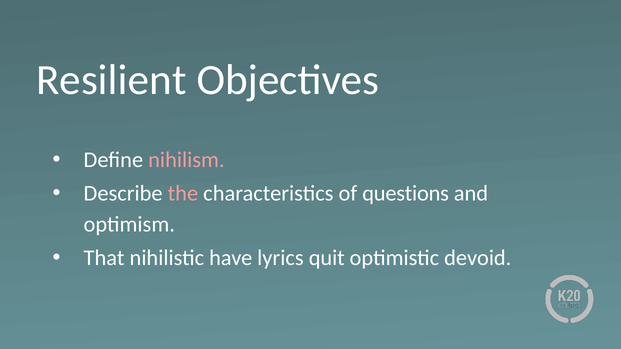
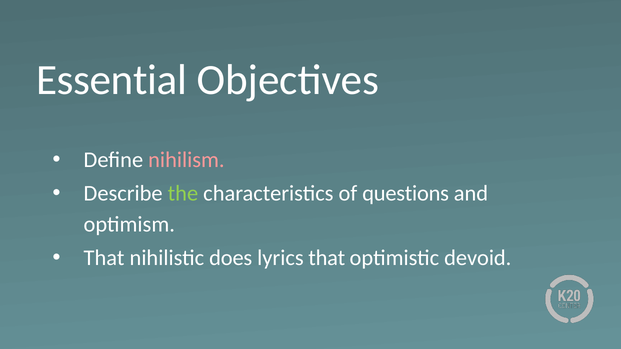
Resilient: Resilient -> Essential (112, 80)
the colour: pink -> light green (183, 194)
have: have -> does (231, 258)
lyrics quit: quit -> that (327, 258)
